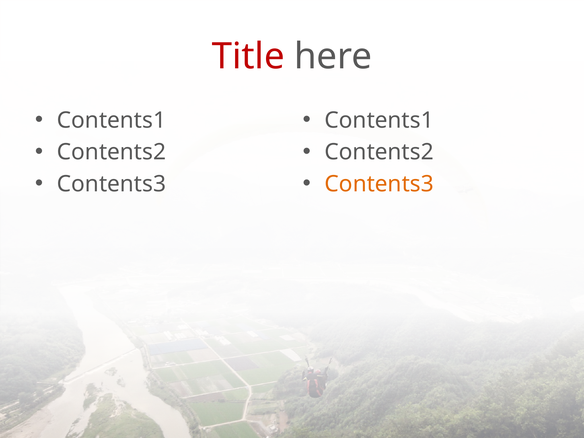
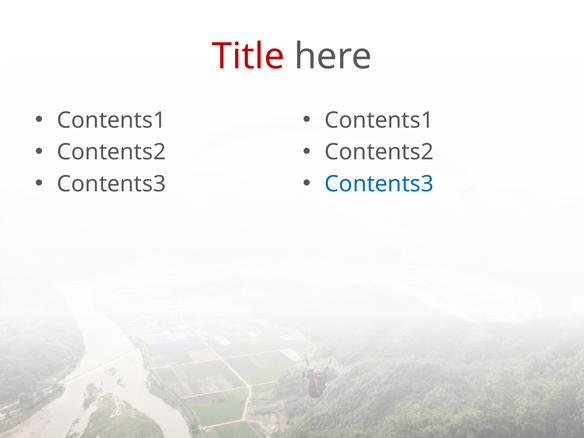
Contents3 colour: orange -> blue (379, 184)
